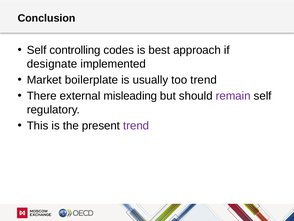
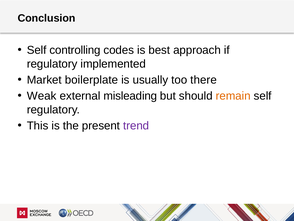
designate: designate -> regulatory (52, 64)
too trend: trend -> there (204, 80)
There: There -> Weak (42, 96)
remain colour: purple -> orange (233, 96)
